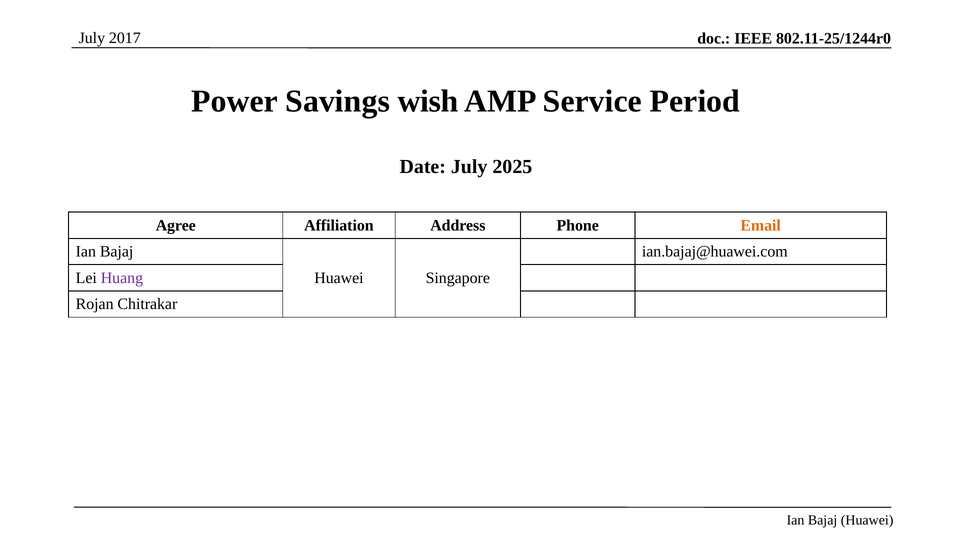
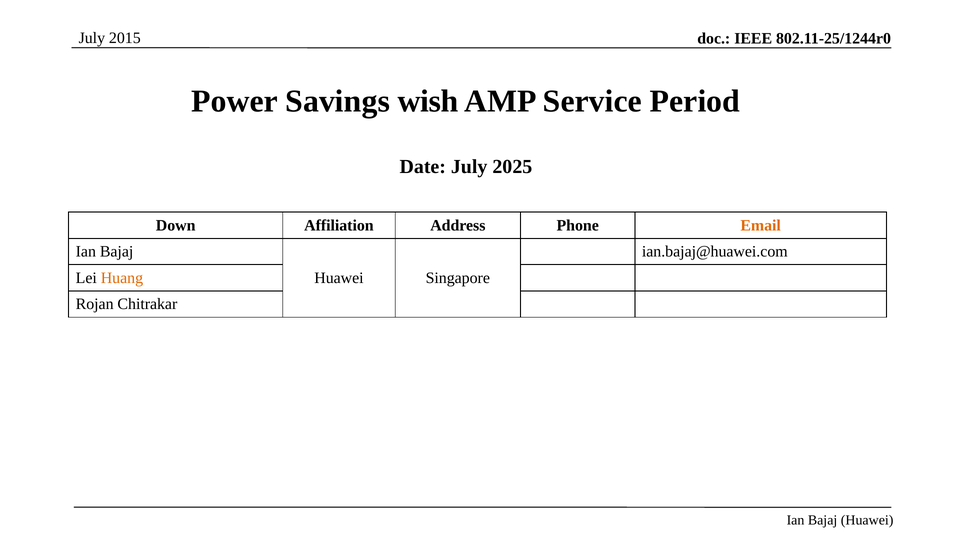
2017: 2017 -> 2015 (125, 38)
Agree: Agree -> Down (176, 225)
Huang colour: purple -> orange (122, 278)
